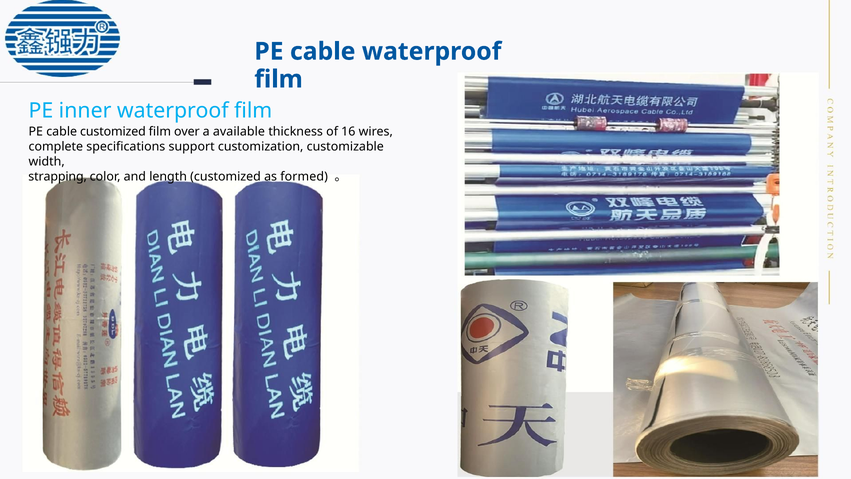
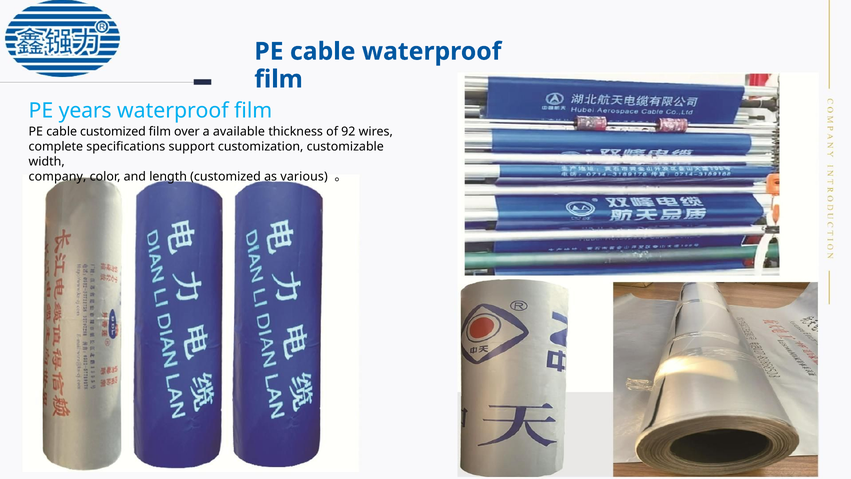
inner: inner -> years (85, 111)
16: 16 -> 92 (348, 132)
strapping: strapping -> company (58, 176)
formed: formed -> various (304, 176)
